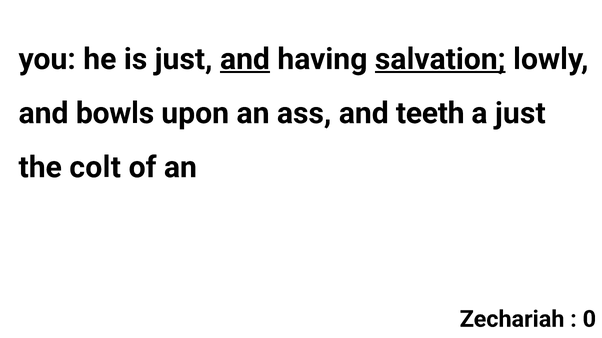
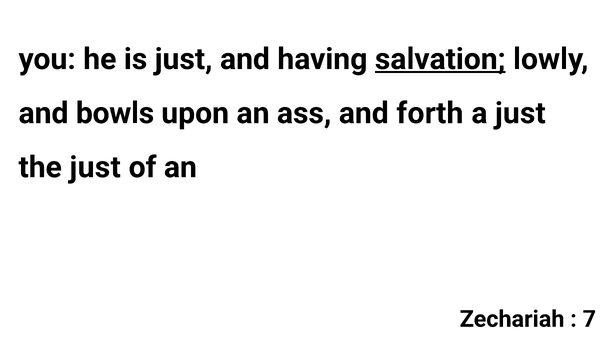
and underline: present -> none (245, 59)
teeth: teeth -> forth (430, 113)
the colt: colt -> just (95, 168)
0: 0 -> 7 (589, 320)
